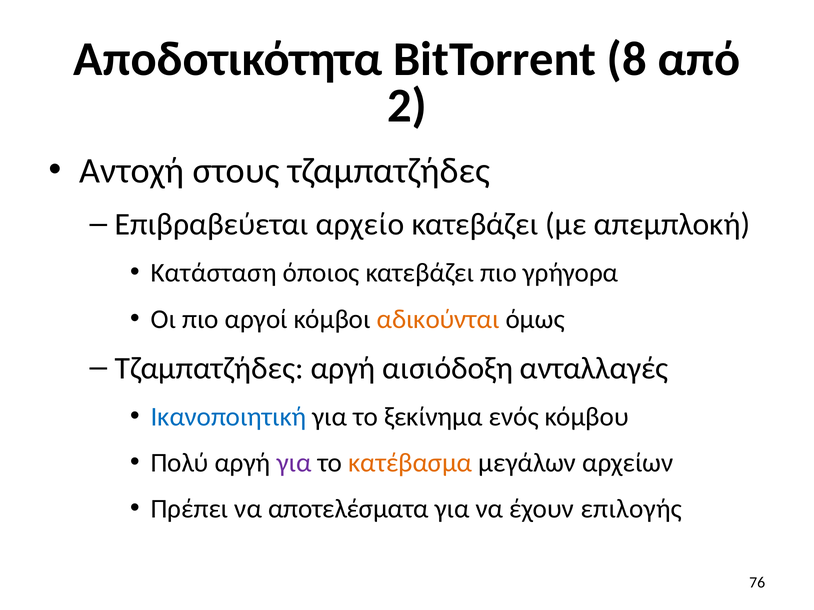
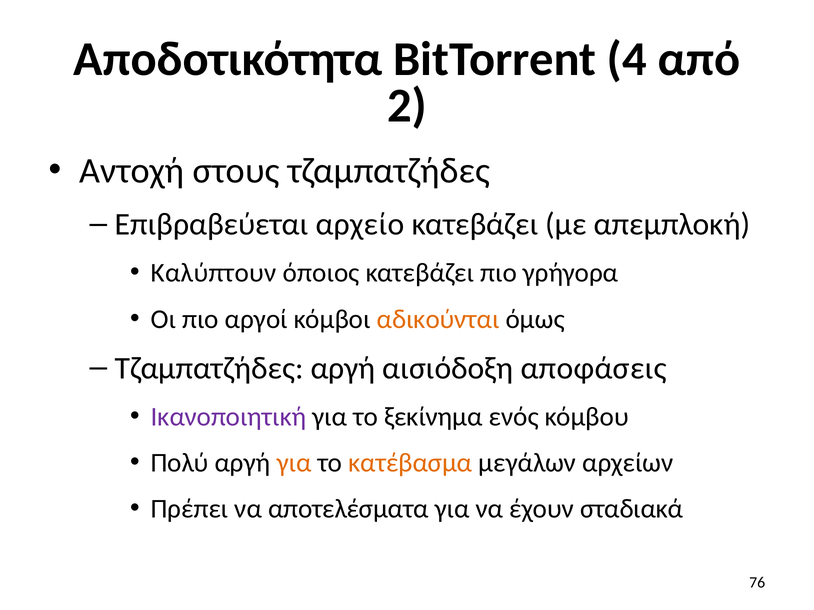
8: 8 -> 4 (627, 59)
Κατάσταση: Κατάσταση -> Καλύπτουν (214, 273)
ανταλλαγές: ανταλλαγές -> αποφάσεις (594, 369)
Ικανοποιητική colour: blue -> purple (229, 417)
για colour: purple -> orange (294, 463)
επιλογής: επιλογής -> σταδιακά (632, 509)
